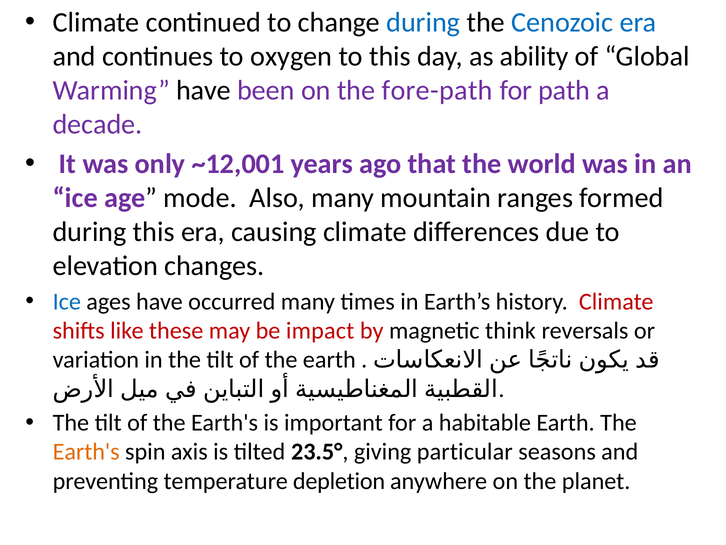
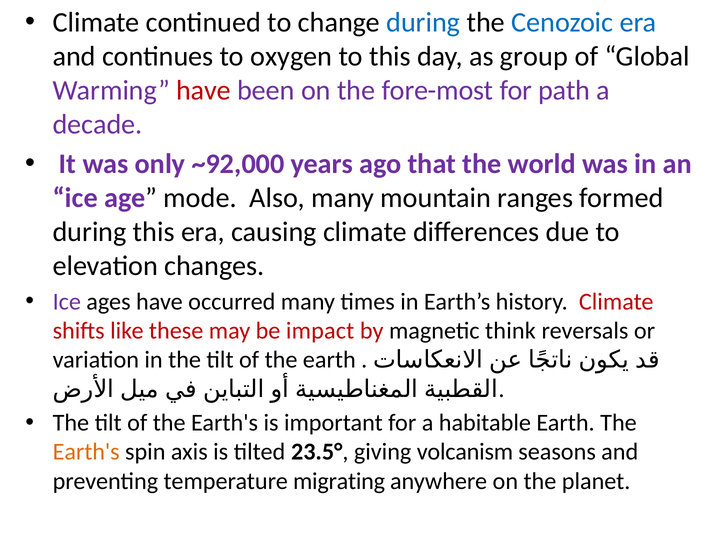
ability: ability -> group (534, 56)
have colour: black -> red (204, 90)
fore-path: fore-path -> fore-most (438, 90)
~12,001: ~12,001 -> ~92,000 (238, 164)
Ice colour: blue -> purple (67, 302)
particular: particular -> volcanism (465, 452)
depletion: depletion -> migrating (339, 481)
